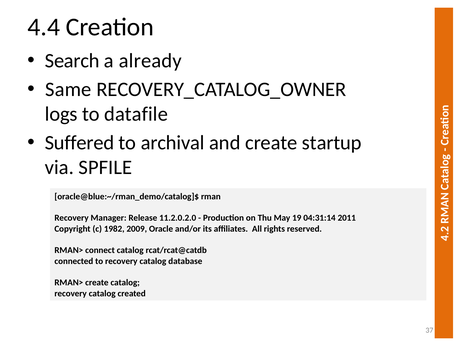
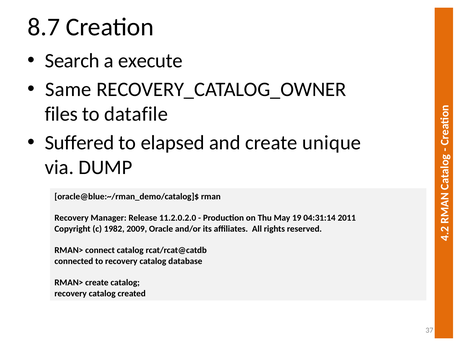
4.4: 4.4 -> 8.7 (44, 27)
already: already -> execute (150, 61)
logs: logs -> files (61, 114)
archival: archival -> elapsed (173, 143)
startup: startup -> unique (332, 143)
SPFILE: SPFILE -> DUMP (105, 167)
